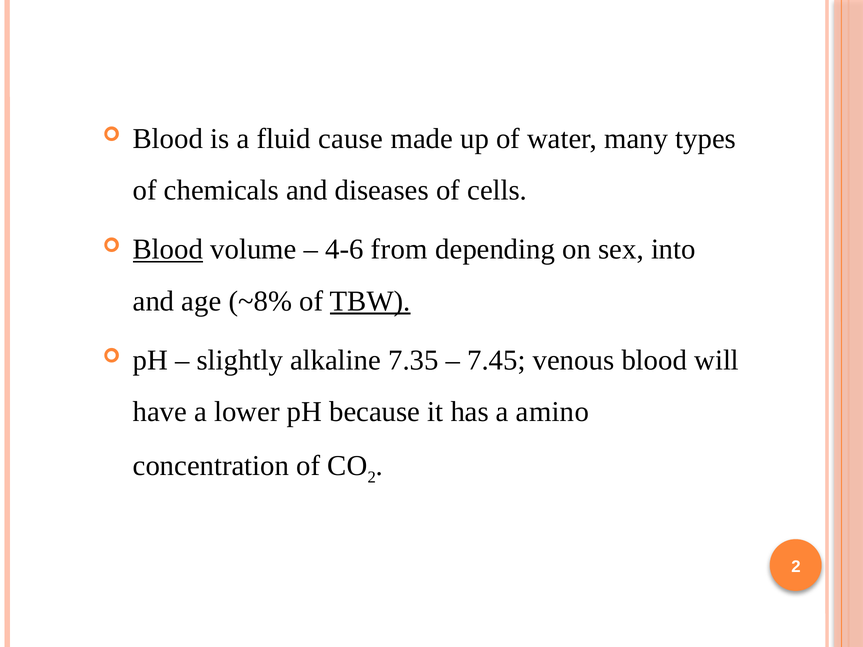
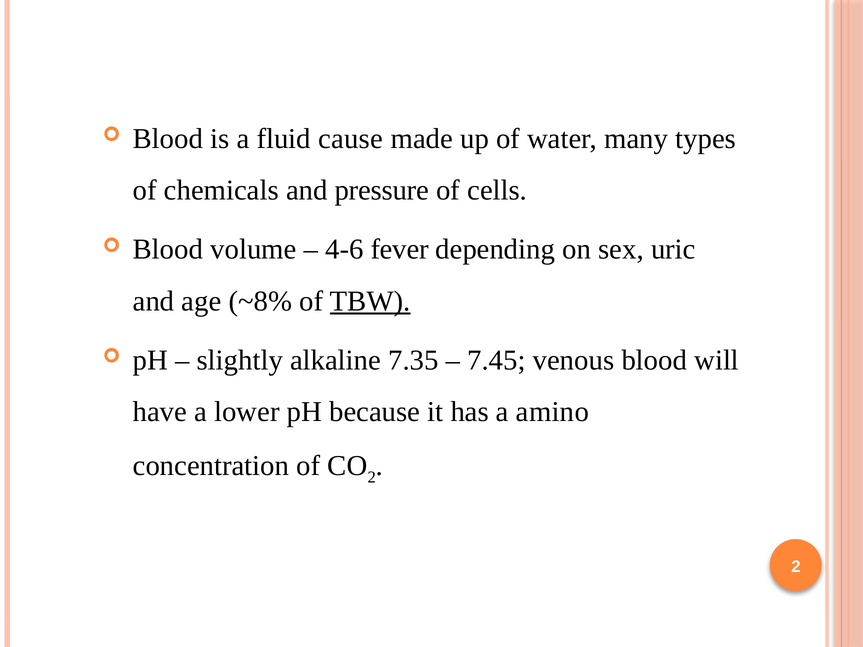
diseases: diseases -> pressure (382, 190)
Blood underline: present -> none (168, 249)
from: from -> fever (400, 249)
into: into -> uric (673, 249)
